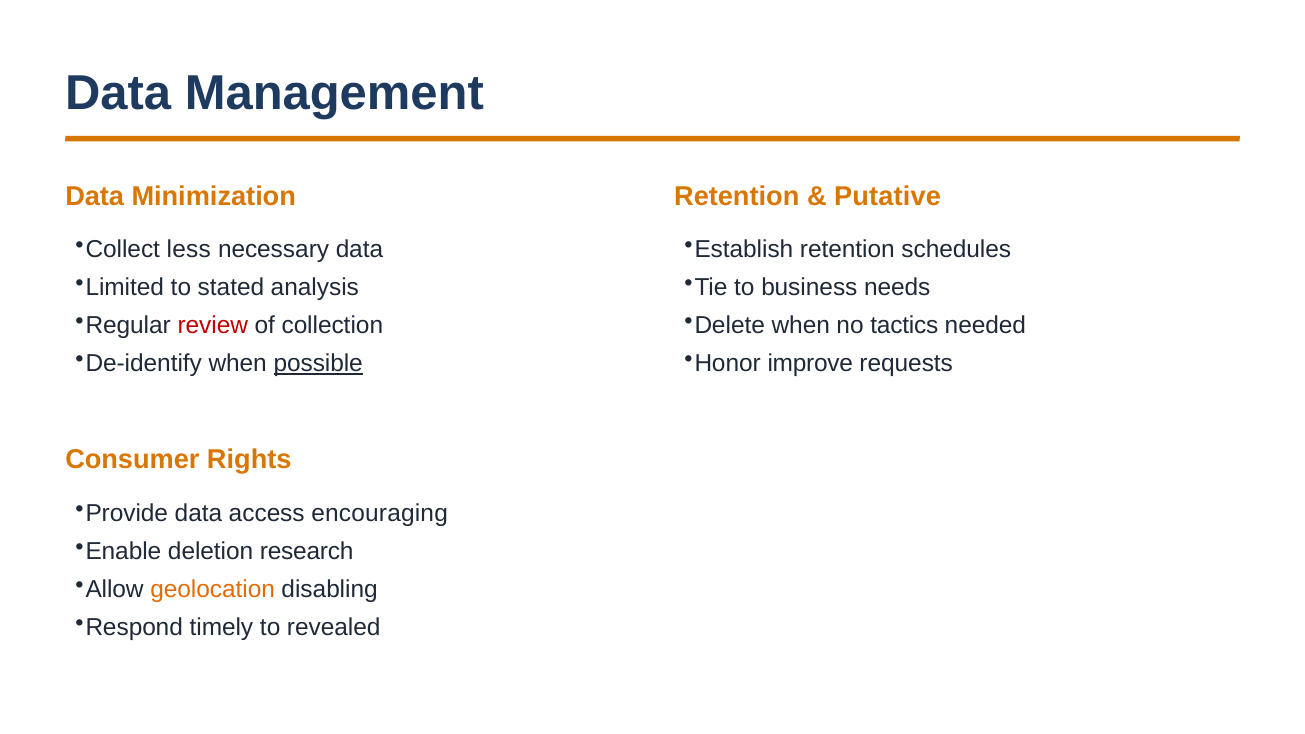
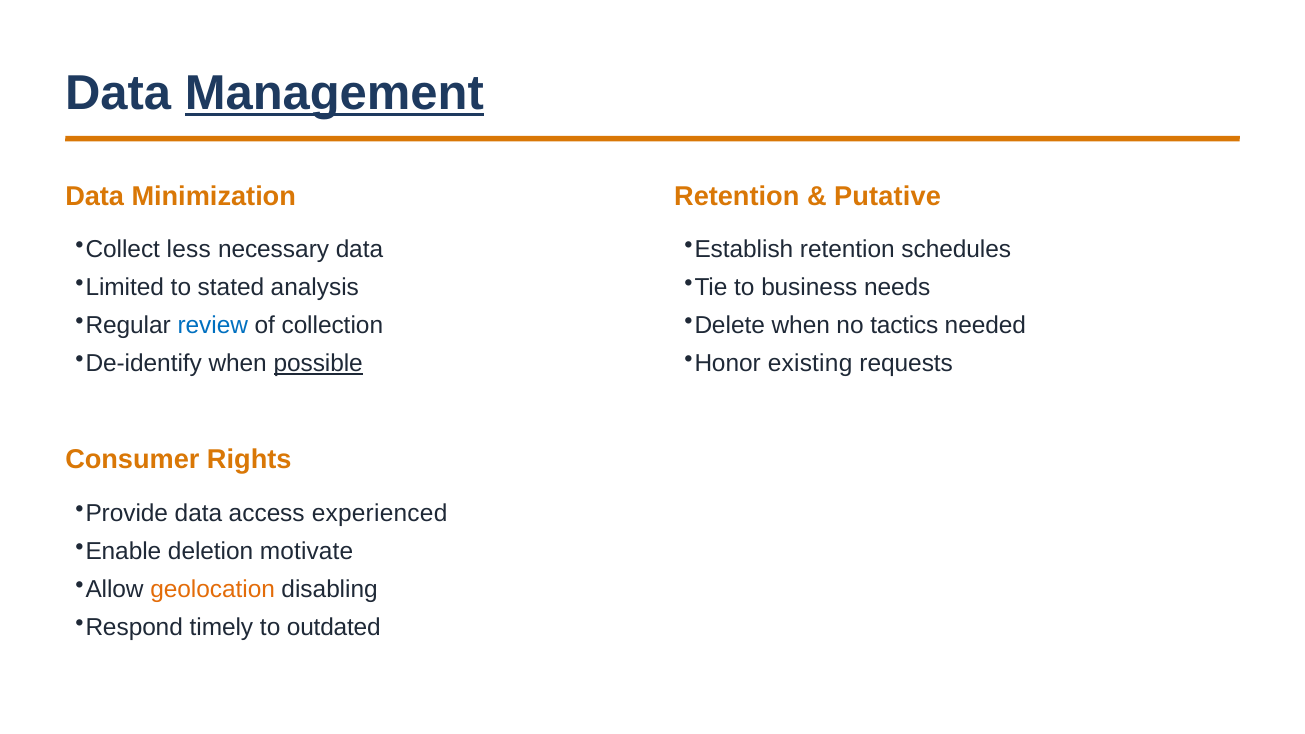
Management underline: none -> present (334, 94)
review colour: red -> blue (213, 326)
improve: improve -> existing (810, 364)
encouraging: encouraging -> experienced (380, 513)
research: research -> motivate (307, 551)
revealed: revealed -> outdated (334, 627)
